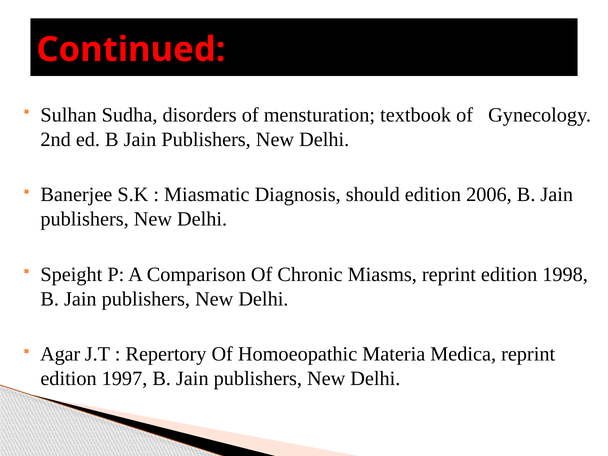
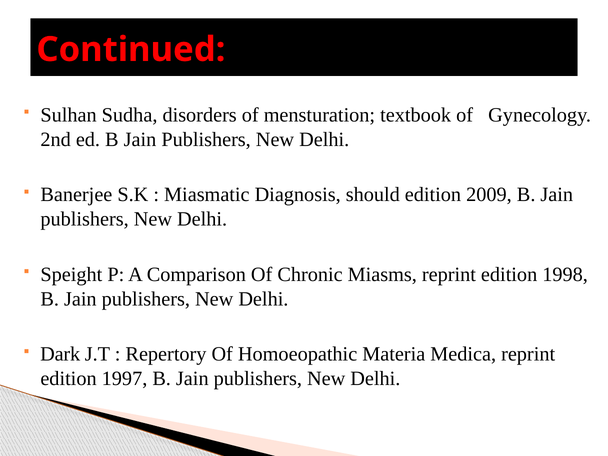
2006: 2006 -> 2009 (489, 195)
Agar: Agar -> Dark (60, 354)
